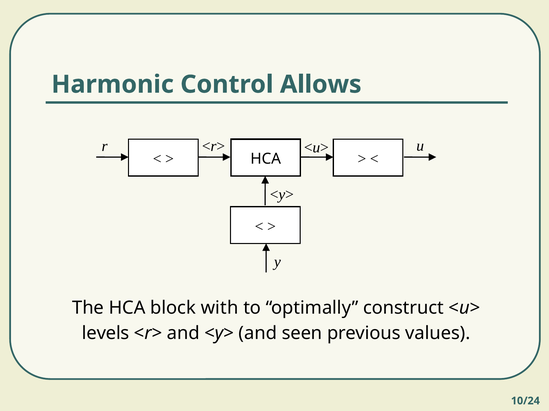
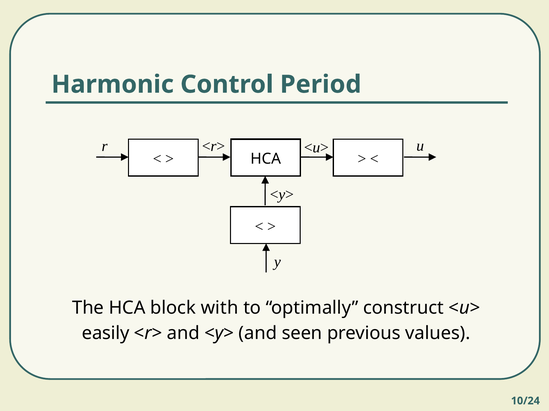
Allows: Allows -> Period (321, 85)
levels: levels -> easily (106, 334)
